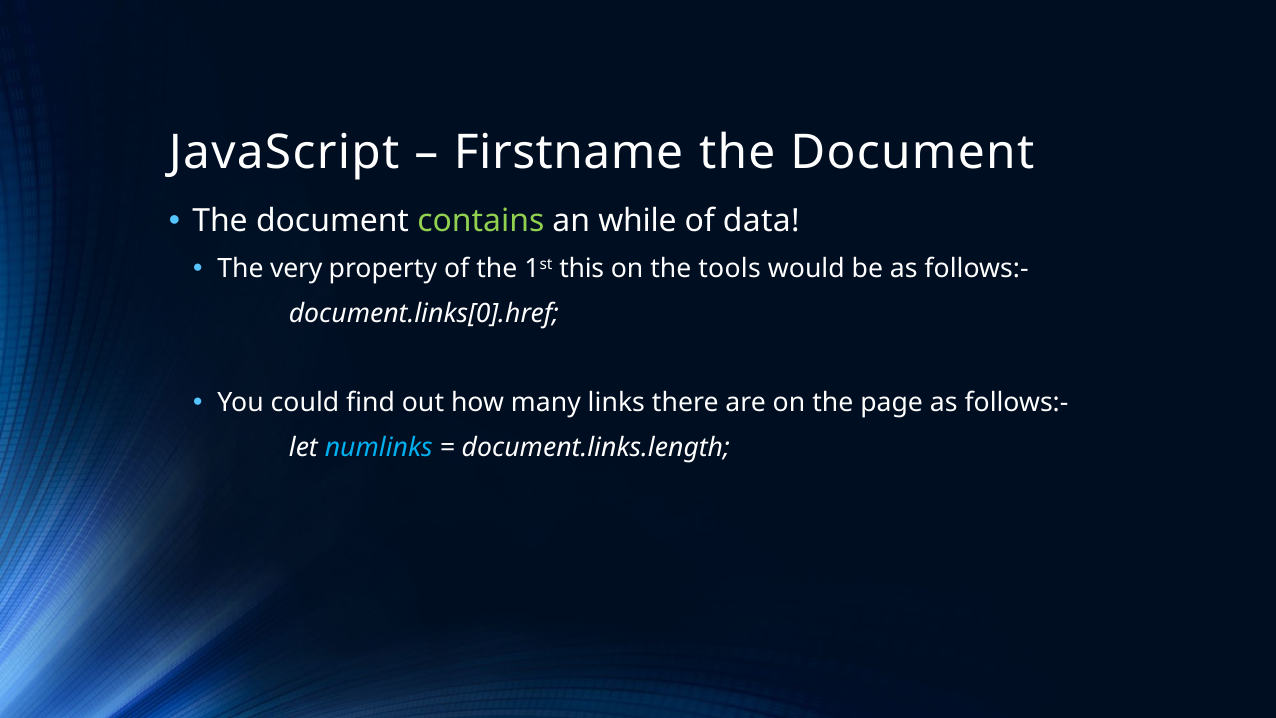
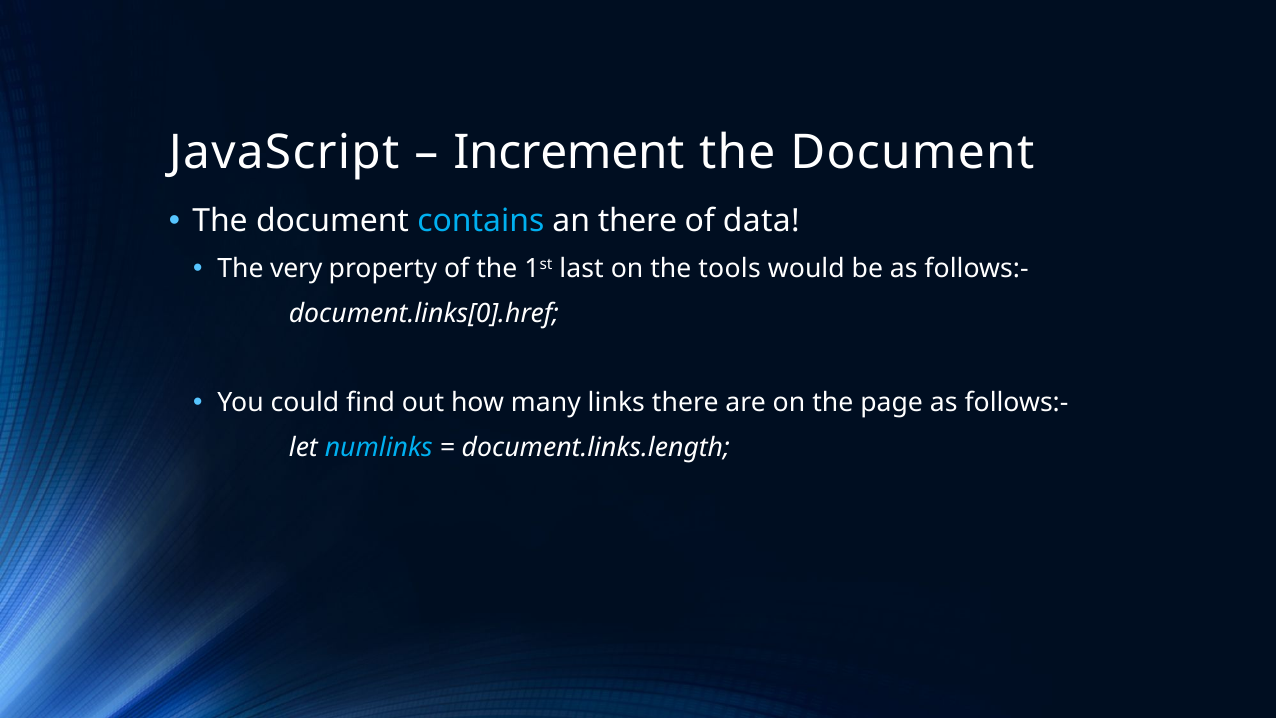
Firstname: Firstname -> Increment (569, 152)
contains colour: light green -> light blue (481, 221)
an while: while -> there (637, 221)
this: this -> last (582, 269)
